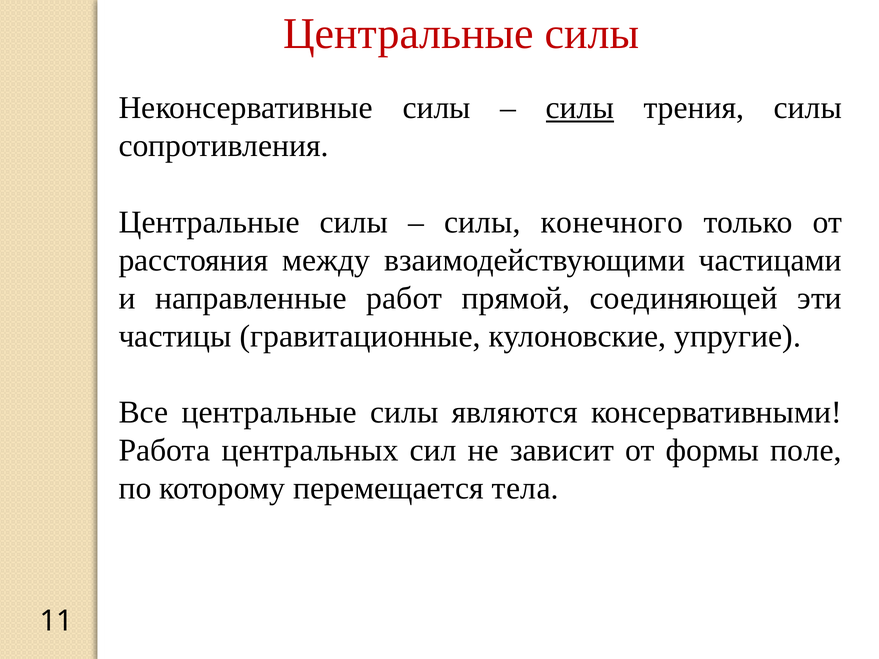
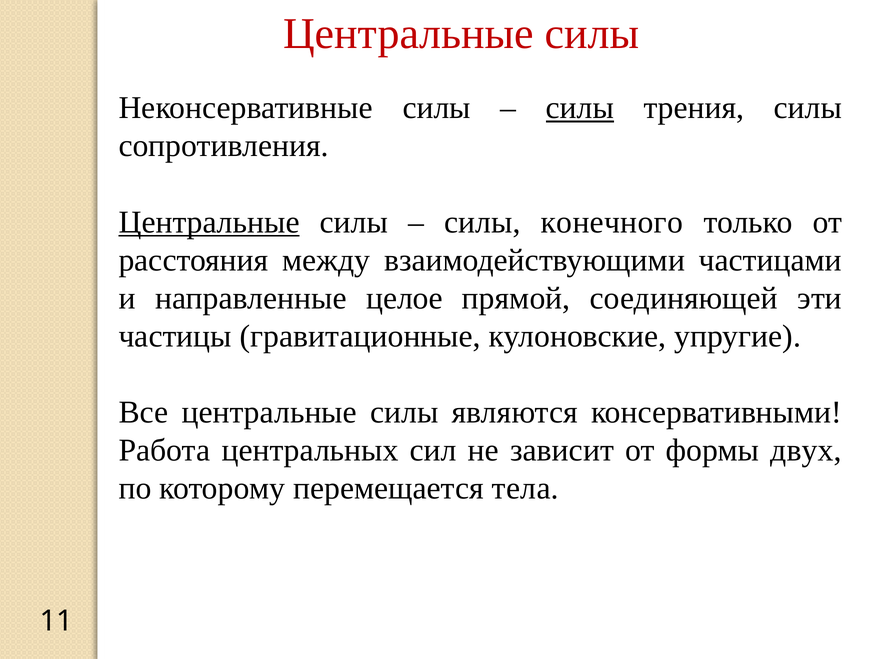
Центральные underline: none -> present (209, 222)
работ: работ -> целое (404, 298)
поле: поле -> двух (806, 451)
